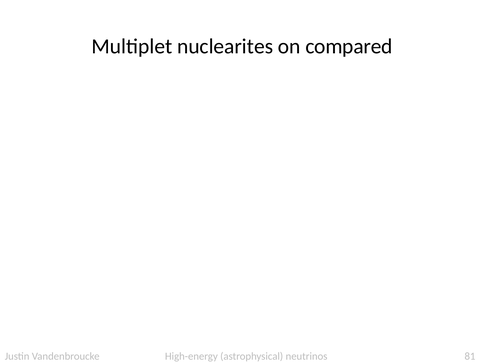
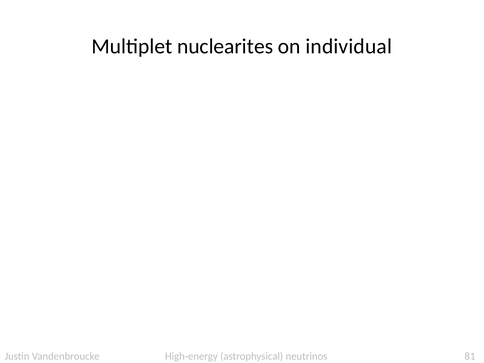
compared: compared -> individual (349, 46)
